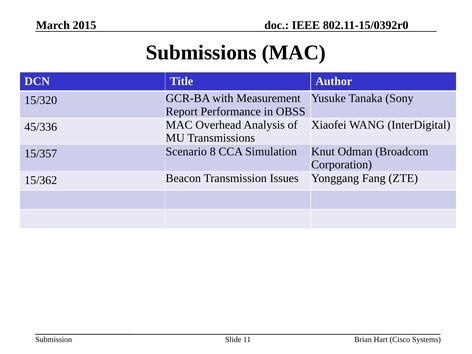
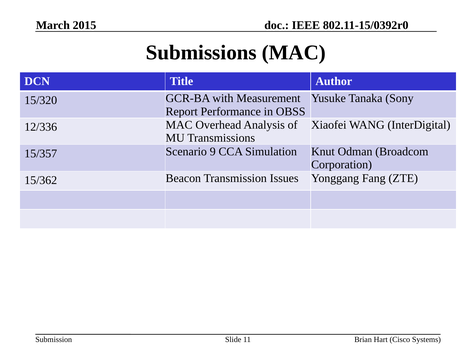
45/336: 45/336 -> 12/336 (41, 127)
8: 8 -> 9 (213, 152)
